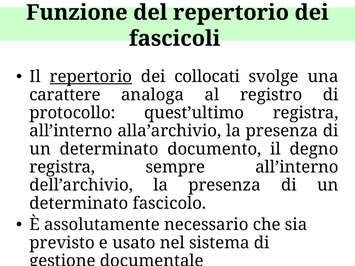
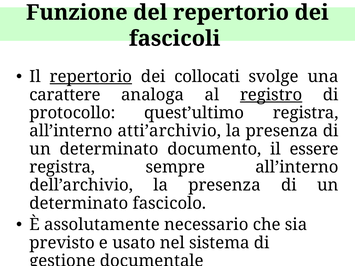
registro underline: none -> present (271, 95)
alla’archivio: alla’archivio -> atti’archivio (169, 131)
degno: degno -> essere (314, 149)
